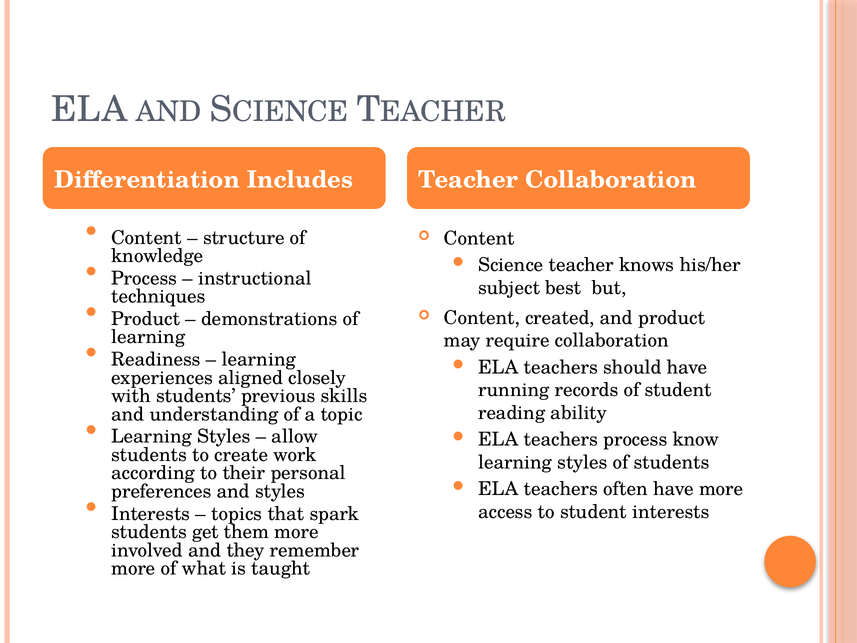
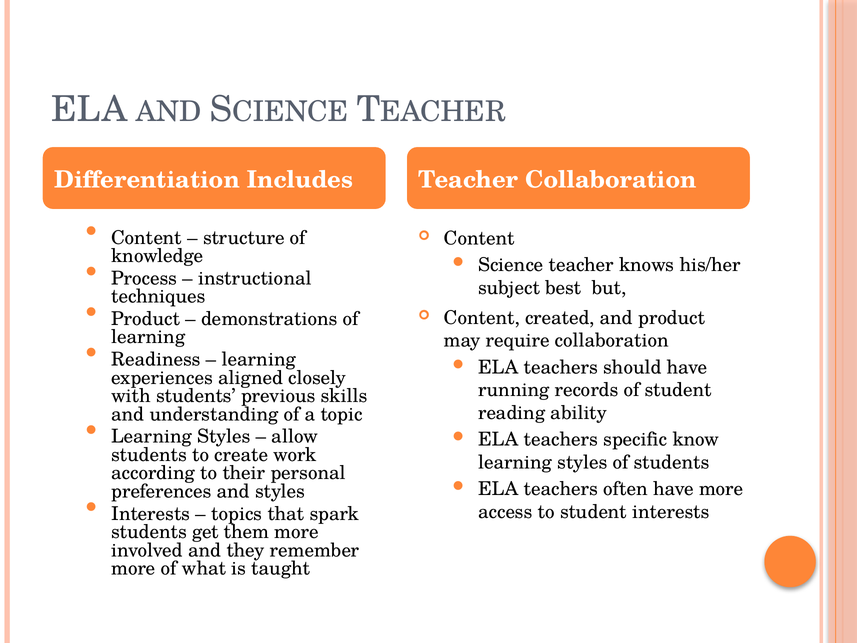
teachers process: process -> specific (635, 439)
